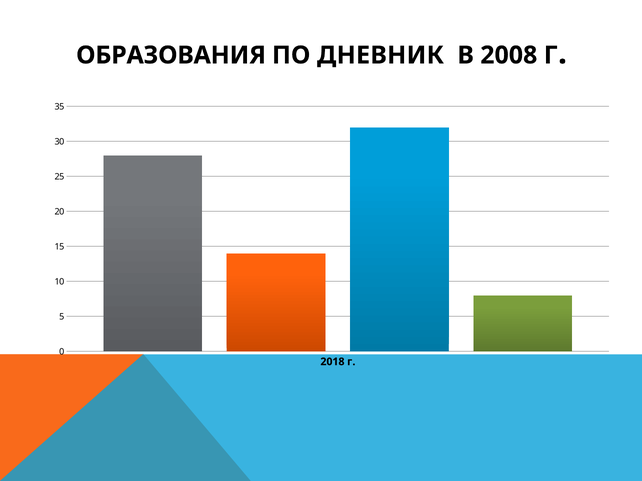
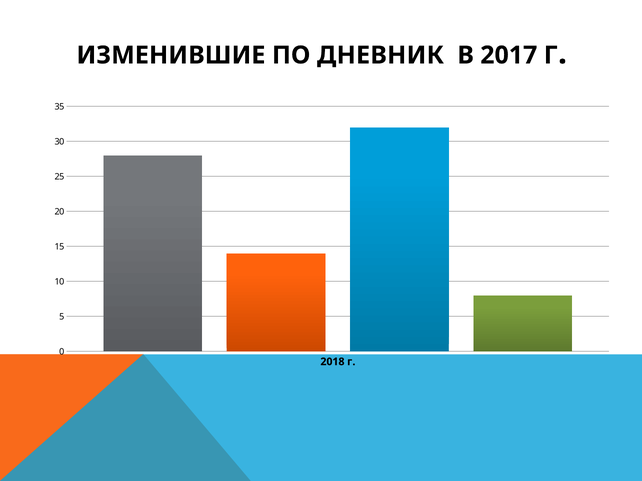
ОБРАЗОВАНИЯ: ОБРАЗОВАНИЯ -> ИЗМЕНИВШИЕ (171, 55)
2008: 2008 -> 2017 (509, 55)
